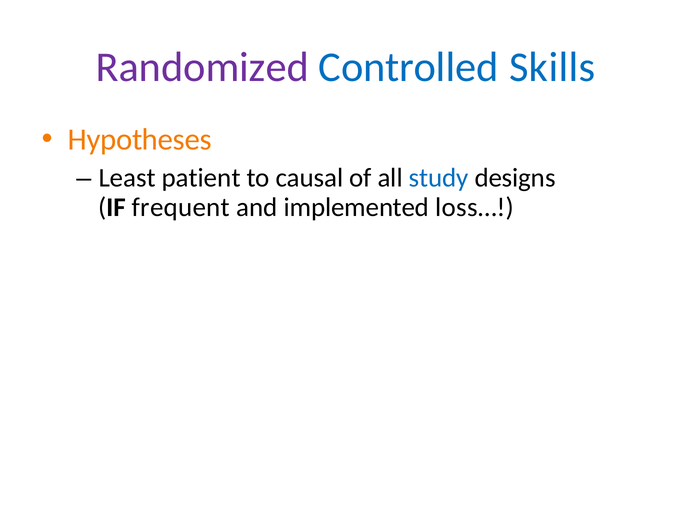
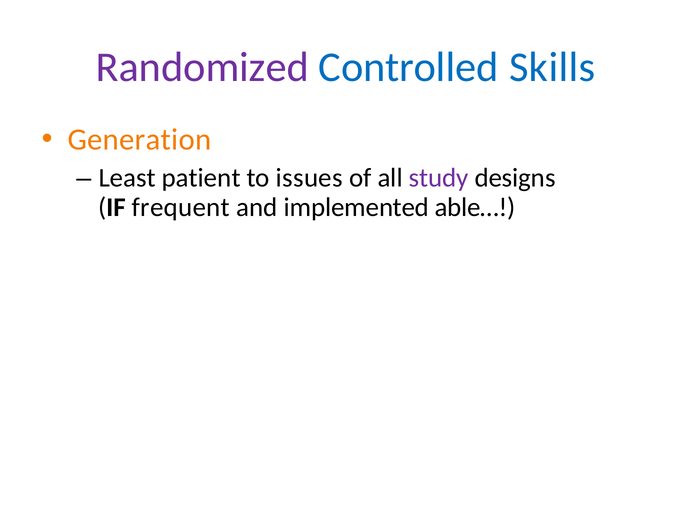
Hypotheses: Hypotheses -> Generation (139, 140)
causal: causal -> issues (309, 178)
study colour: blue -> purple (439, 178)
loss…: loss… -> able… (475, 207)
